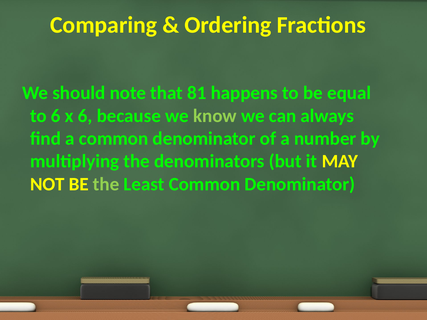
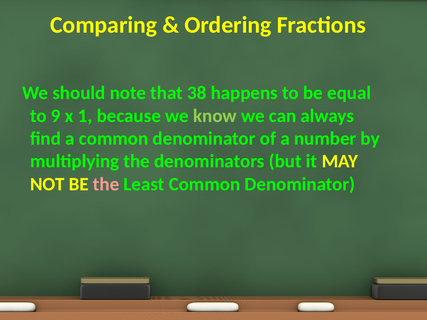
81: 81 -> 38 (197, 93)
to 6: 6 -> 9 (56, 116)
x 6: 6 -> 1 (85, 116)
the colour: light green -> pink (106, 184)
